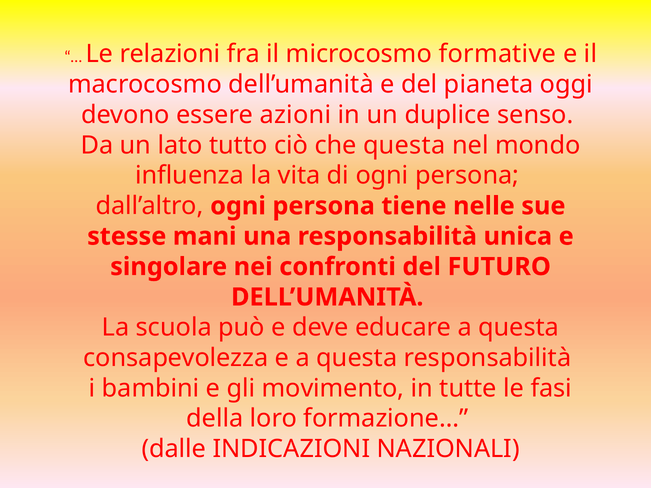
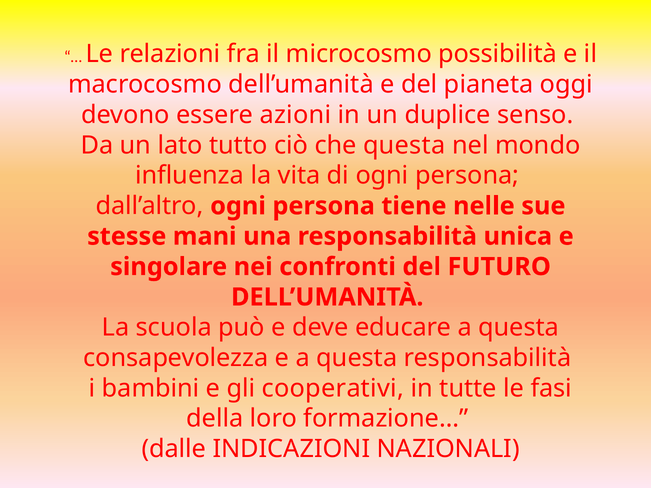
formative: formative -> possibilità (498, 54)
movimento: movimento -> cooperativi (333, 388)
